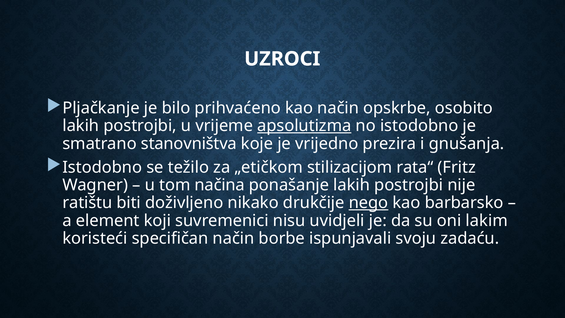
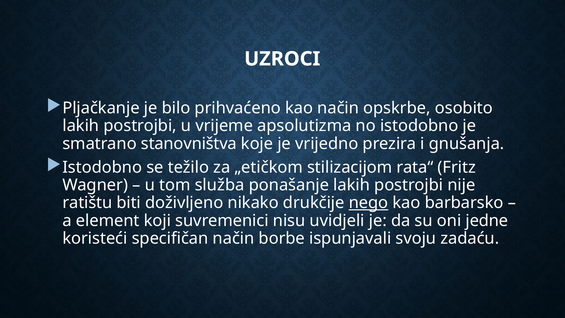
apsolutizma underline: present -> none (304, 126)
načina: načina -> služba (220, 185)
lakim: lakim -> jedne (487, 221)
